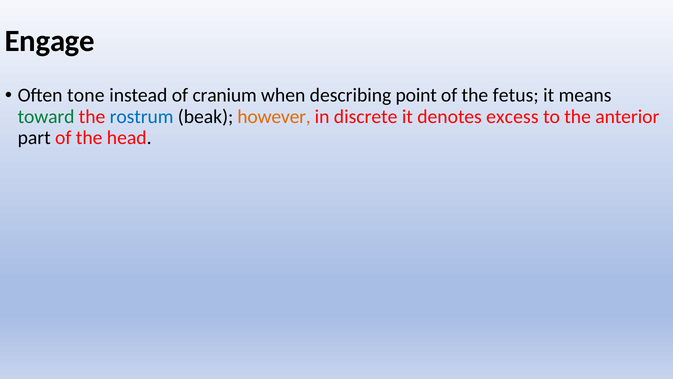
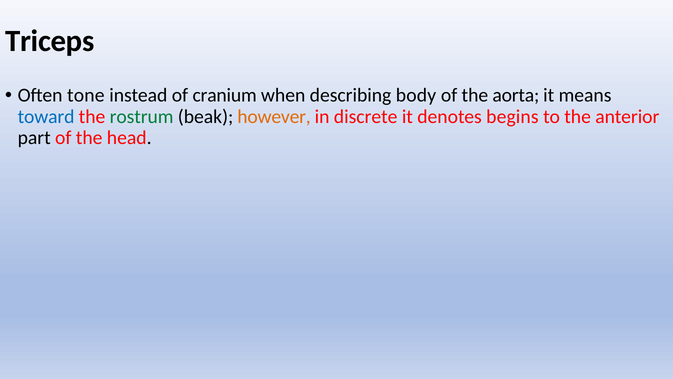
Engage: Engage -> Triceps (50, 41)
point: point -> body (416, 95)
fetus: fetus -> aorta (516, 95)
toward colour: green -> blue (46, 117)
rostrum colour: blue -> green (142, 117)
excess: excess -> begins (512, 117)
